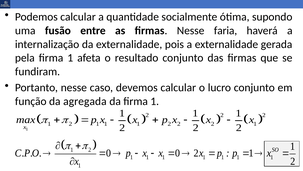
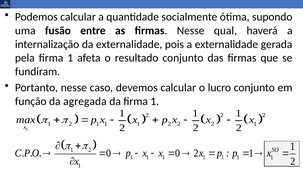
faria: faria -> qual (225, 31)
